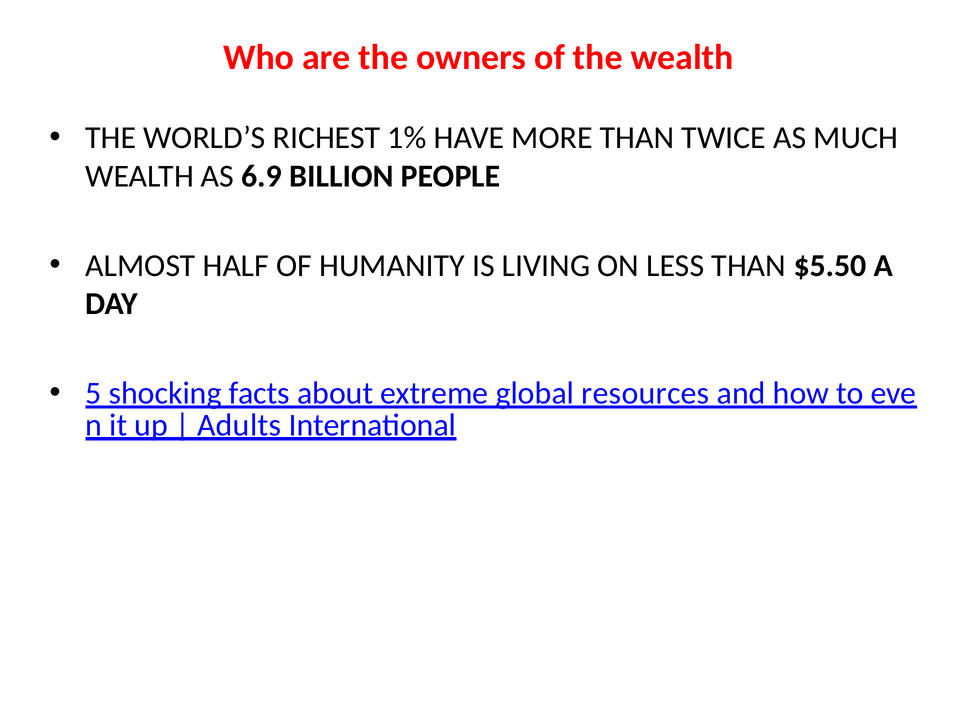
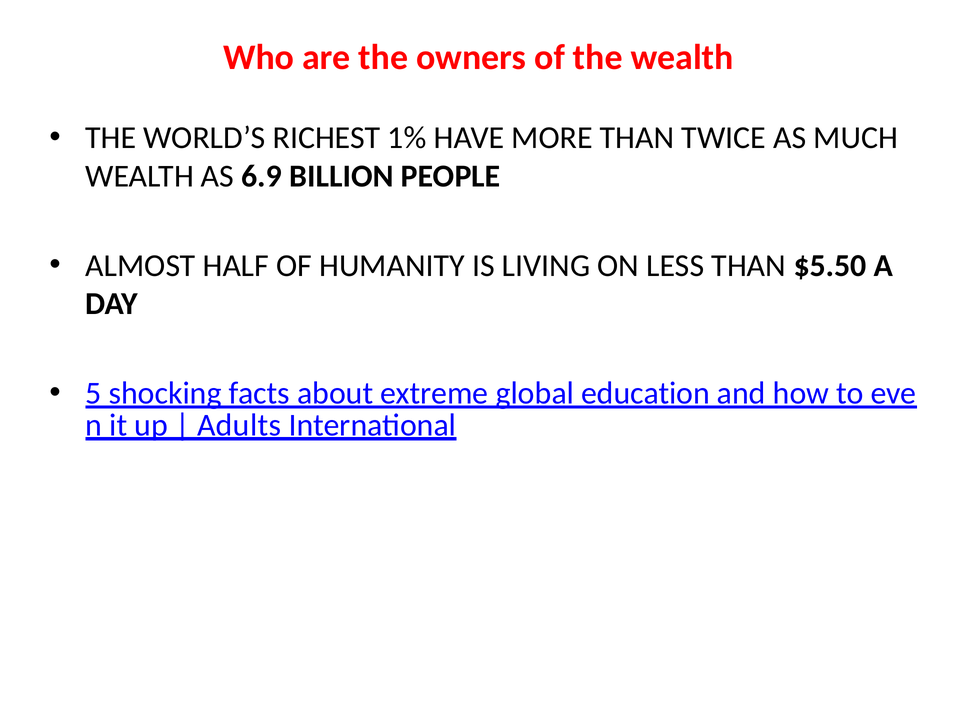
resources: resources -> education (646, 393)
